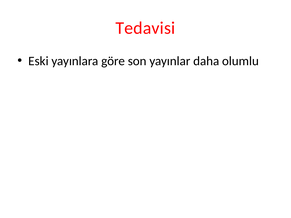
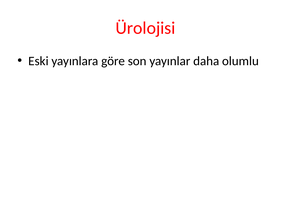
Tedavisi: Tedavisi -> Ürolojisi (145, 28)
